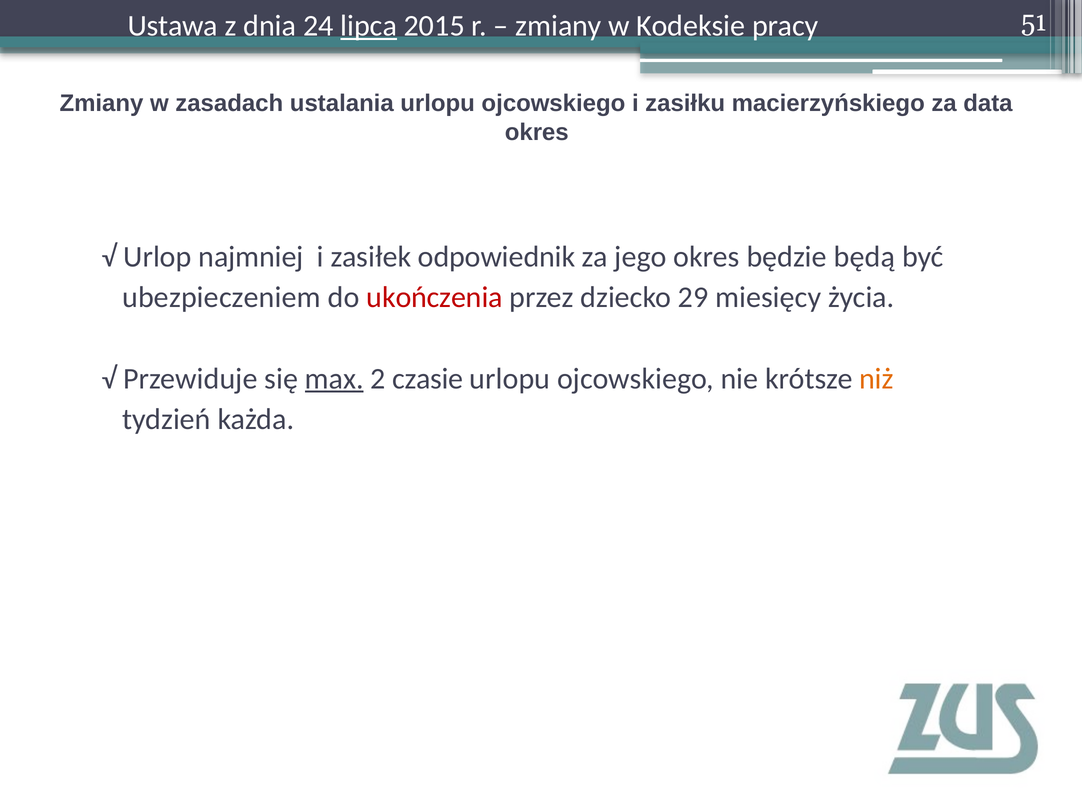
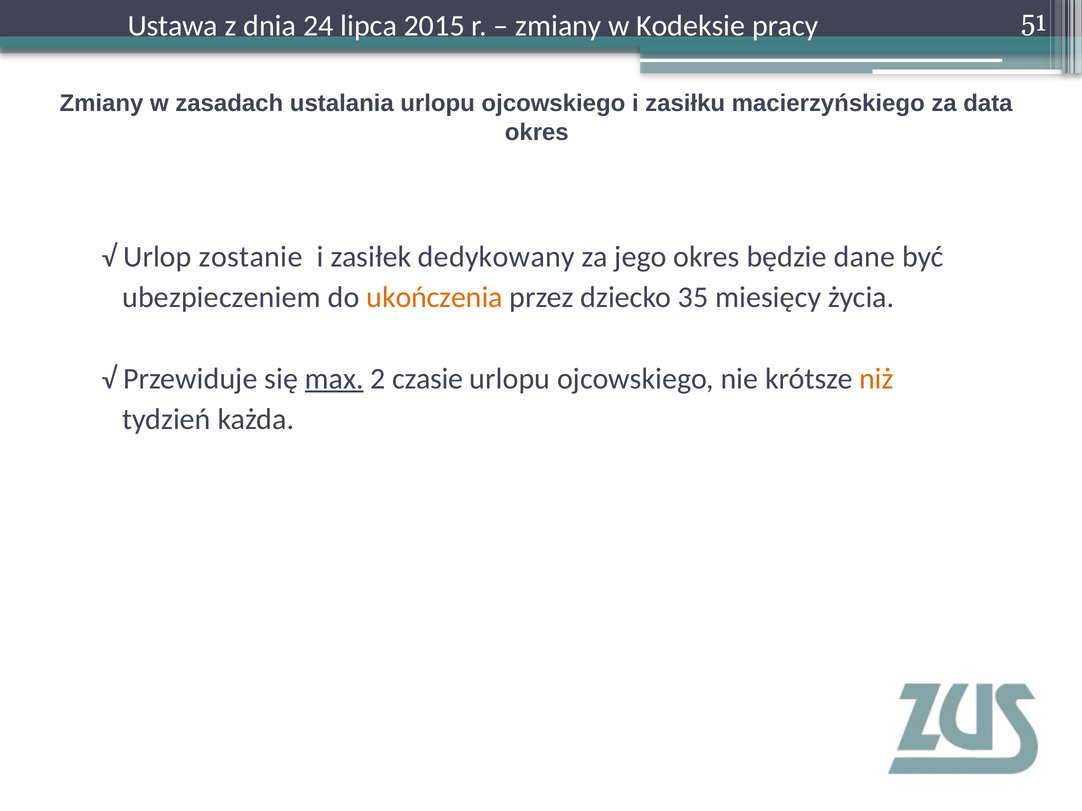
lipca underline: present -> none (369, 26)
najmniej: najmniej -> zostanie (251, 257)
odpowiednik: odpowiednik -> dedykowany (496, 257)
będą: będą -> dane (864, 257)
ukończenia colour: red -> orange (435, 298)
29: 29 -> 35 (693, 298)
